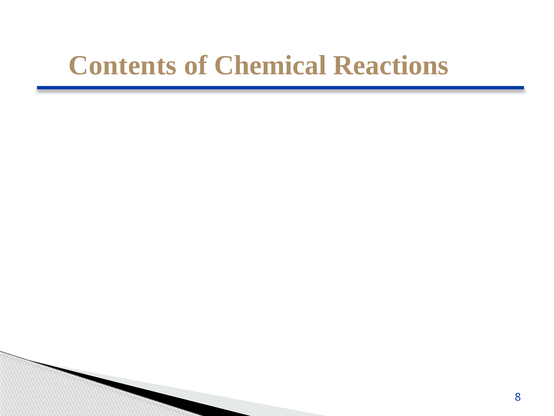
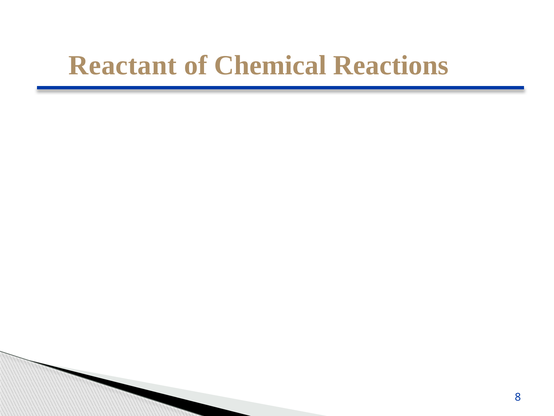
Contents: Contents -> Reactant (123, 65)
